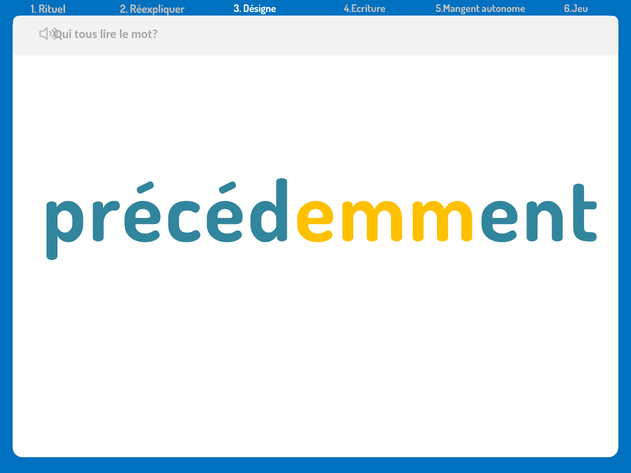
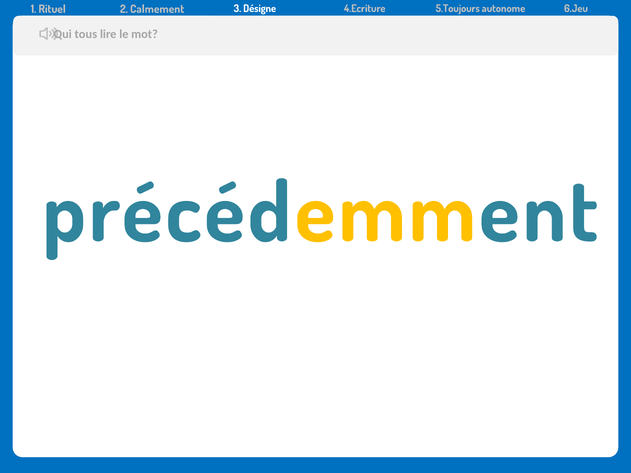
Réexpliquer: Réexpliquer -> Calmement (157, 9)
5.Mangent: 5.Mangent -> 5.Toujours (458, 9)
